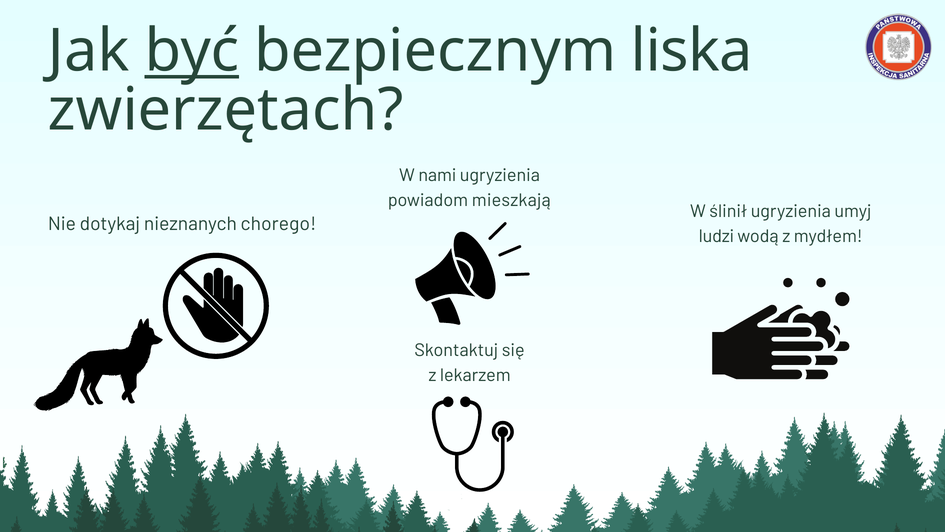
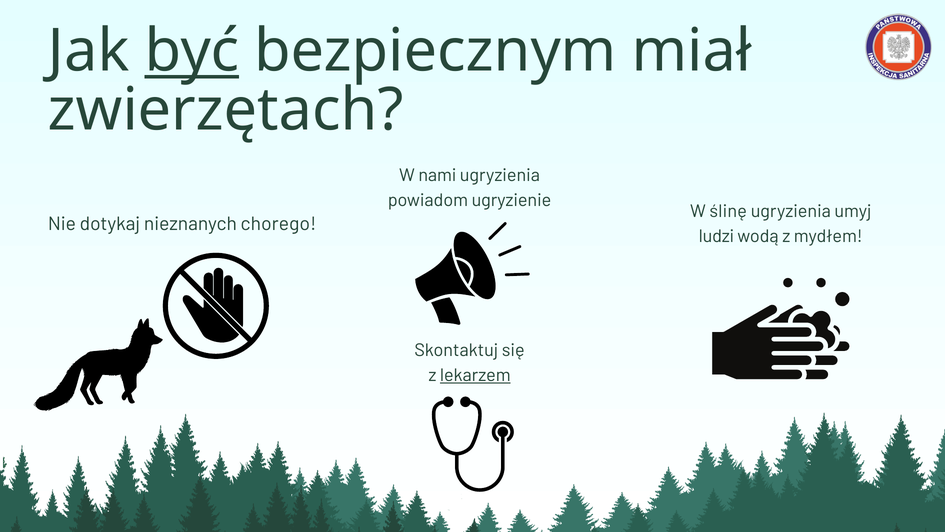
liska: liska -> miał (692, 51)
mieszkają: mieszkają -> ugryzienie (511, 200)
ślinił: ślinił -> ślinę (728, 211)
lekarzem underline: none -> present (475, 375)
